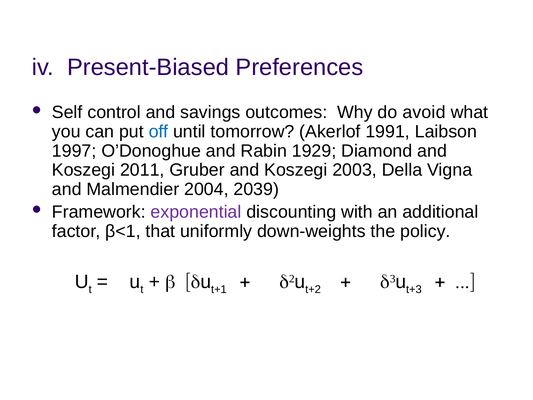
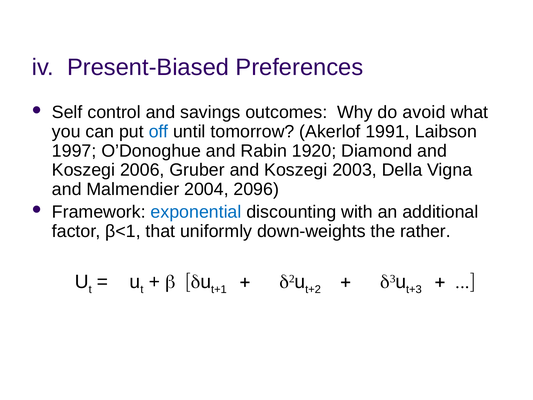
1929: 1929 -> 1920 (314, 151)
2011: 2011 -> 2006 (142, 170)
2039: 2039 -> 2096 (256, 189)
exponential colour: purple -> blue (196, 212)
policy: policy -> rather (425, 231)
